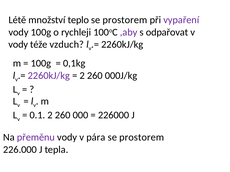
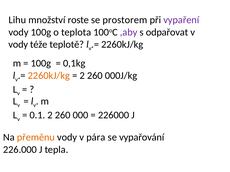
Létě: Létě -> Lihu (17, 20)
teplo: teplo -> roste (78, 20)
rychleji: rychleji -> teplota (76, 32)
vzduch: vzduch -> teplotě (67, 45)
2260kJ/kg colour: purple -> orange (49, 76)
přeměnu colour: purple -> orange (36, 138)
prostorem: prostorem -> vypařování (142, 138)
